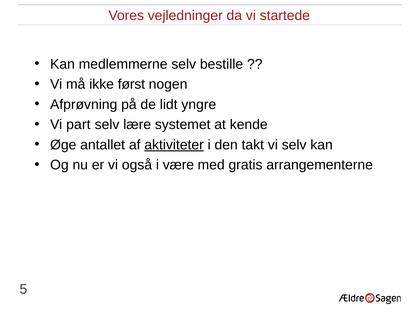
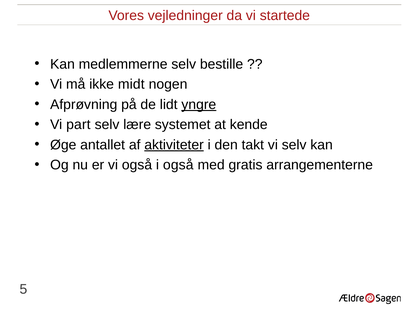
først: først -> midt (131, 84)
yngre underline: none -> present (199, 104)
i være: være -> også (178, 165)
